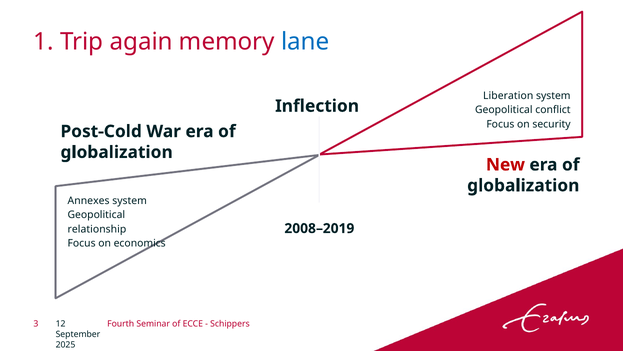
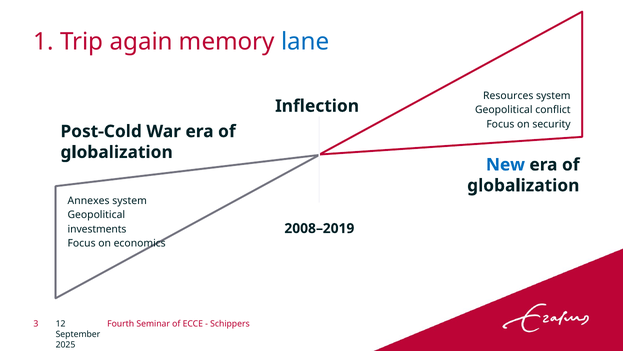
Liberation: Liberation -> Resources (508, 95)
New colour: red -> blue (505, 165)
relationship: relationship -> investments (97, 229)
